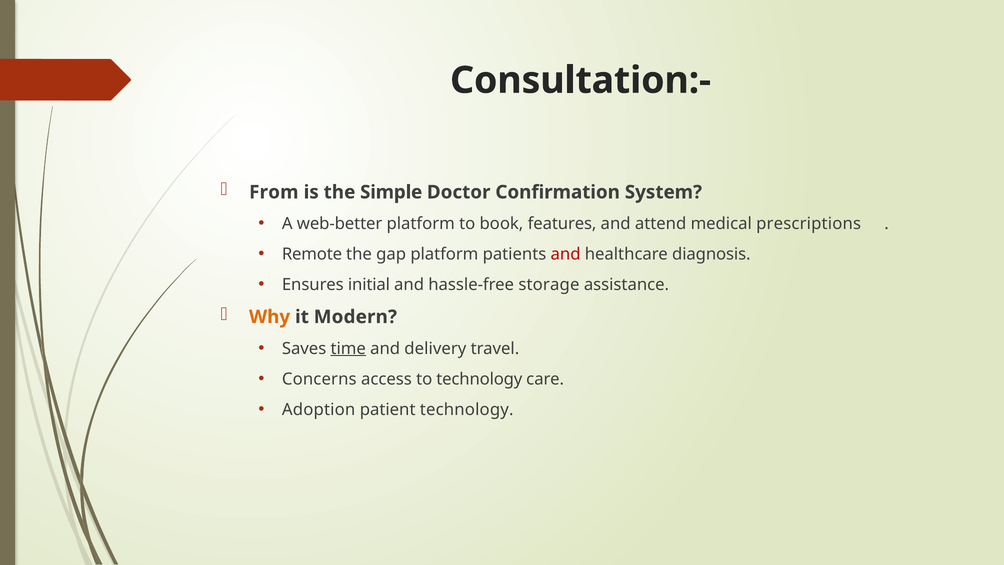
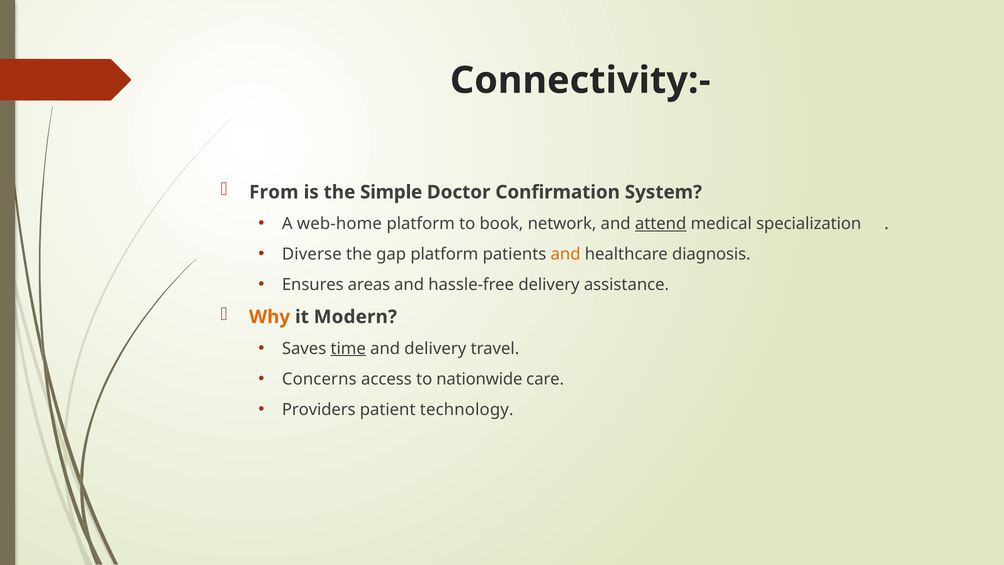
Consultation:-: Consultation:- -> Connectivity:- (580, 80)
web-better: web-better -> web-home (339, 224)
features: features -> network (562, 224)
attend underline: none -> present (661, 224)
prescriptions: prescriptions -> specialization (809, 224)
Remote: Remote -> Diverse (312, 254)
and colour: red -> orange (566, 254)
initial: initial -> areas (369, 285)
hassle-free storage: storage -> delivery (549, 285)
to technology: technology -> nationwide (479, 379)
Adoption: Adoption -> Providers (319, 409)
